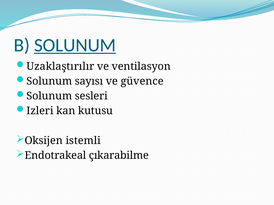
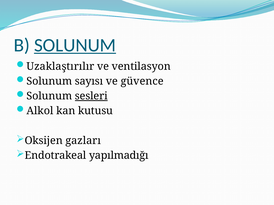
sesleri underline: none -> present (91, 96)
Izleri: Izleri -> Alkol (40, 111)
istemli: istemli -> gazları (83, 141)
çıkarabilme: çıkarabilme -> yapılmadığı (119, 156)
